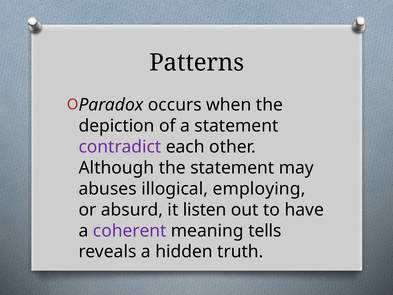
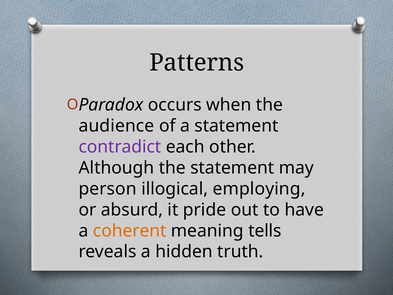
depiction: depiction -> audience (116, 126)
abuses: abuses -> person (108, 189)
listen: listen -> pride (205, 210)
coherent colour: purple -> orange (130, 231)
